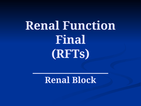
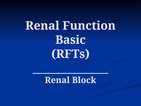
Final: Final -> Basic (71, 40)
